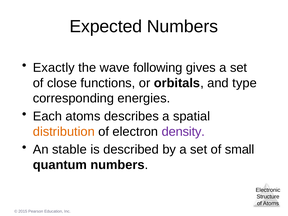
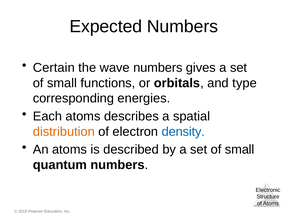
Exactly: Exactly -> Certain (54, 68)
wave following: following -> numbers (158, 68)
close: close -> small (62, 83)
density colour: purple -> blue (183, 132)
An stable: stable -> atoms (70, 150)
